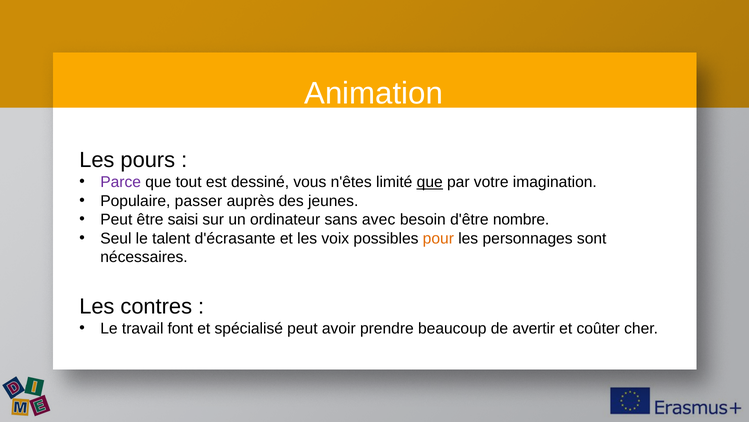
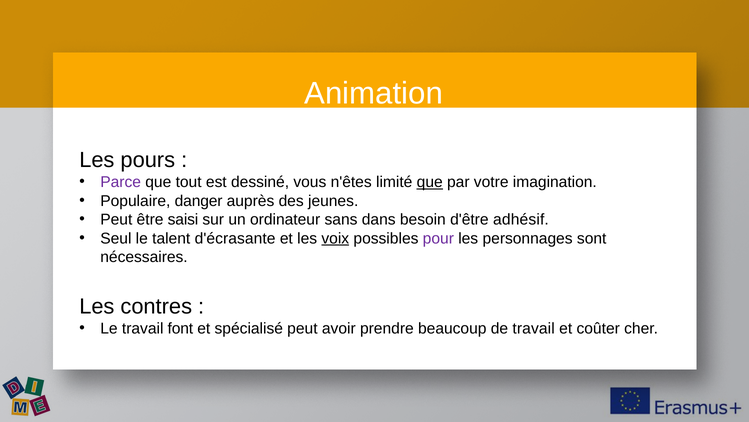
passer: passer -> danger (199, 201)
avec: avec -> dans (379, 219)
nombre: nombre -> adhésif (521, 219)
voix underline: none -> present (335, 238)
pour colour: orange -> purple (438, 238)
de avertir: avertir -> travail (534, 328)
